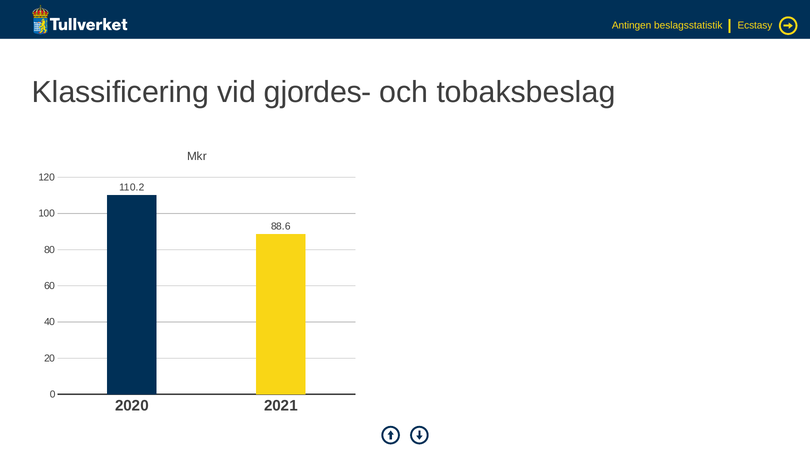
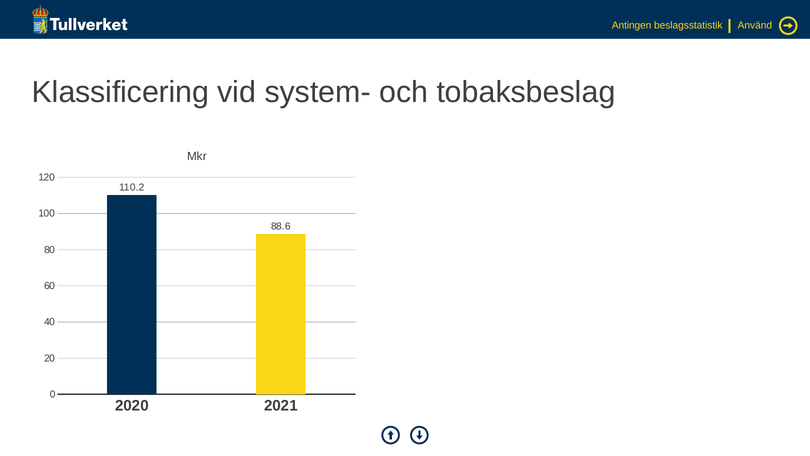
Ecstasy: Ecstasy -> Använd (755, 26)
gjordes-: gjordes- -> system- (318, 92)
